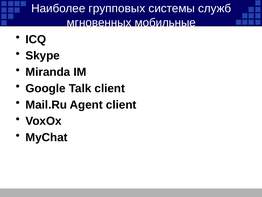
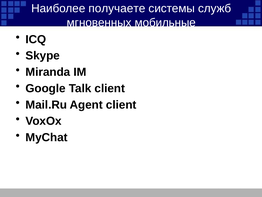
групповых: групповых -> получаете (117, 9)
